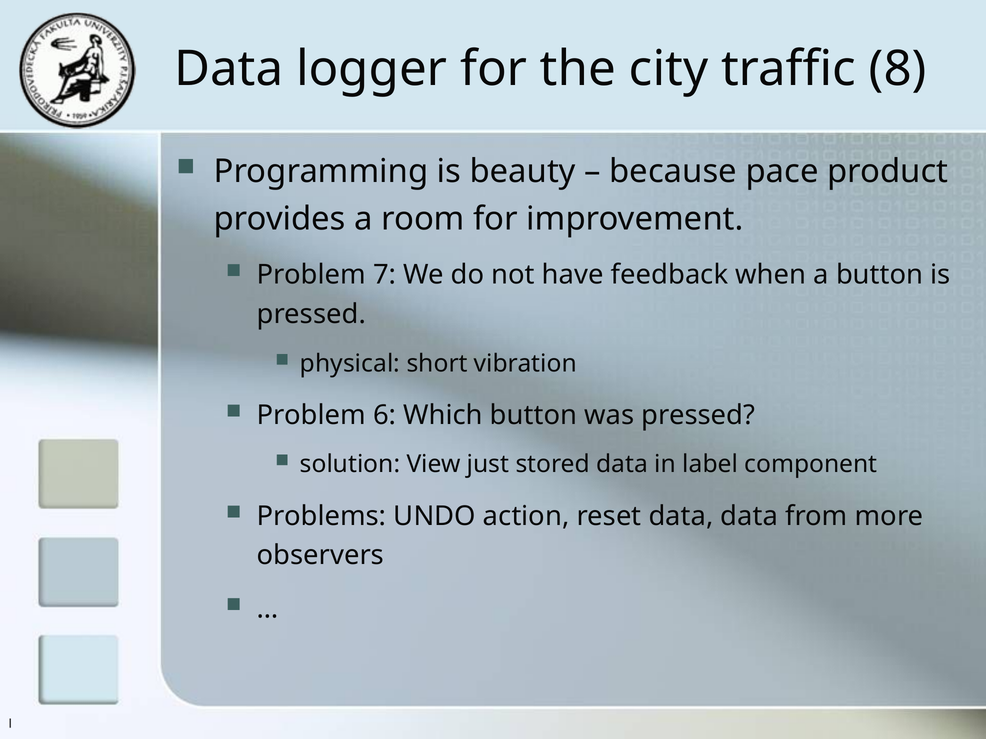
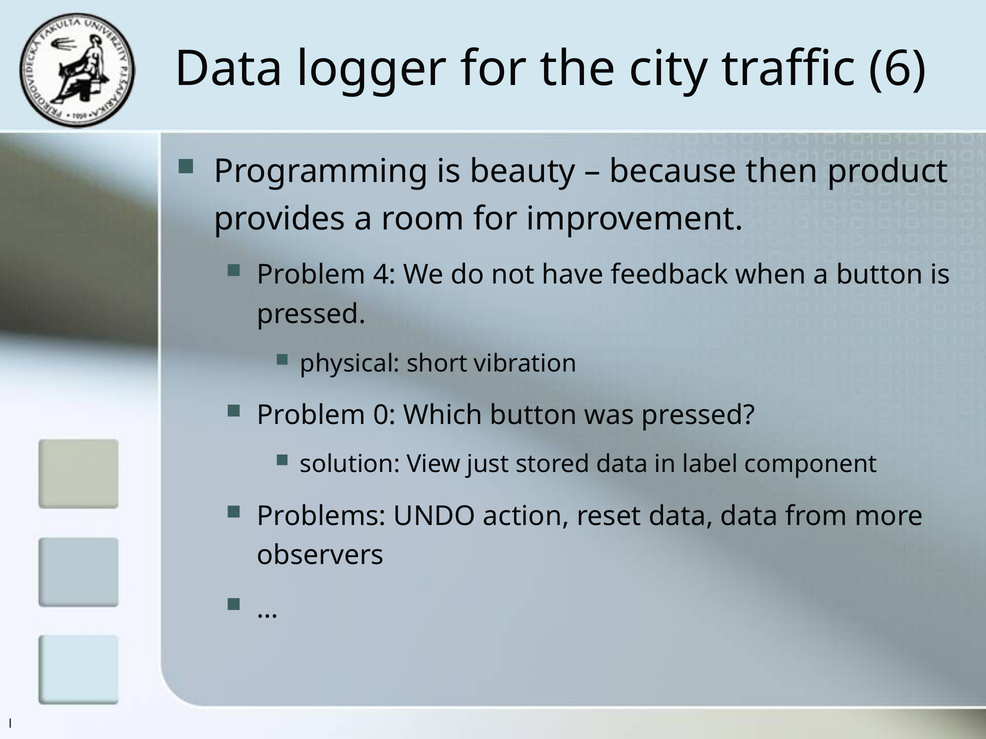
8: 8 -> 6 (898, 69)
pace: pace -> then (782, 172)
7: 7 -> 4 (385, 275)
6: 6 -> 0 (385, 415)
